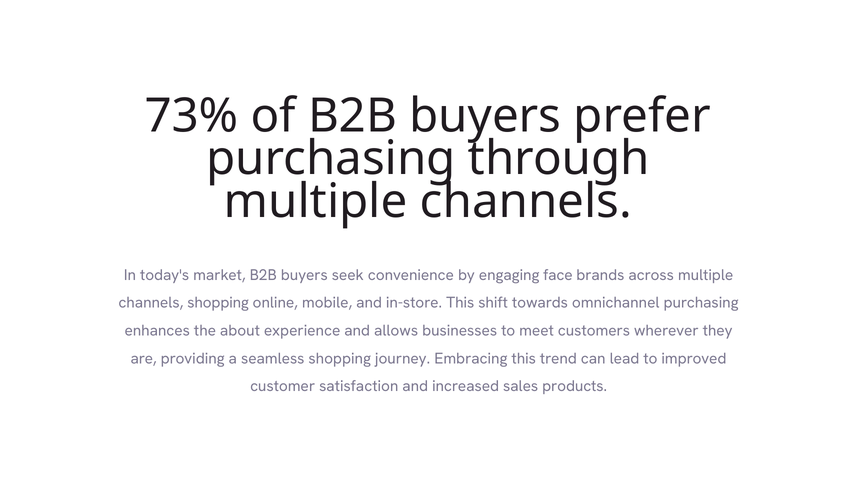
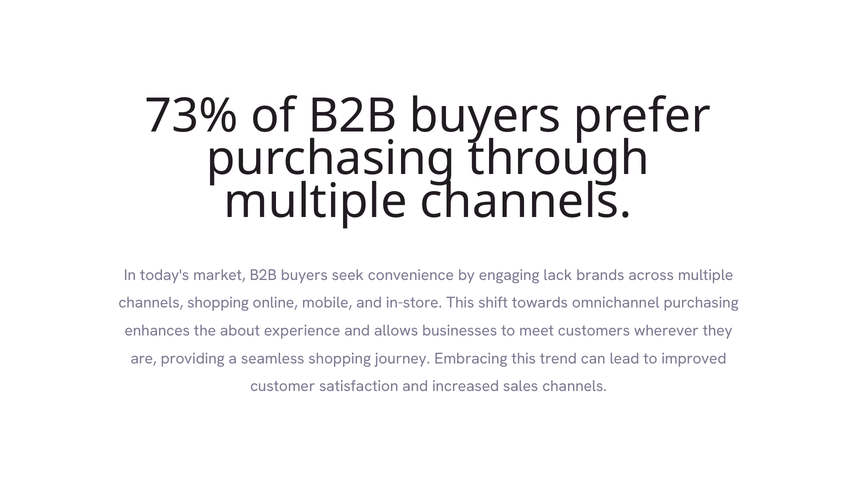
face: face -> lack (558, 275)
sales products: products -> channels (575, 387)
